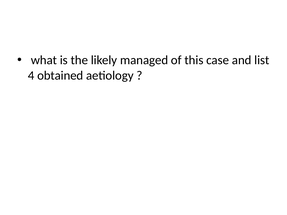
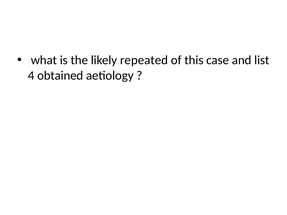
managed: managed -> repeated (144, 60)
